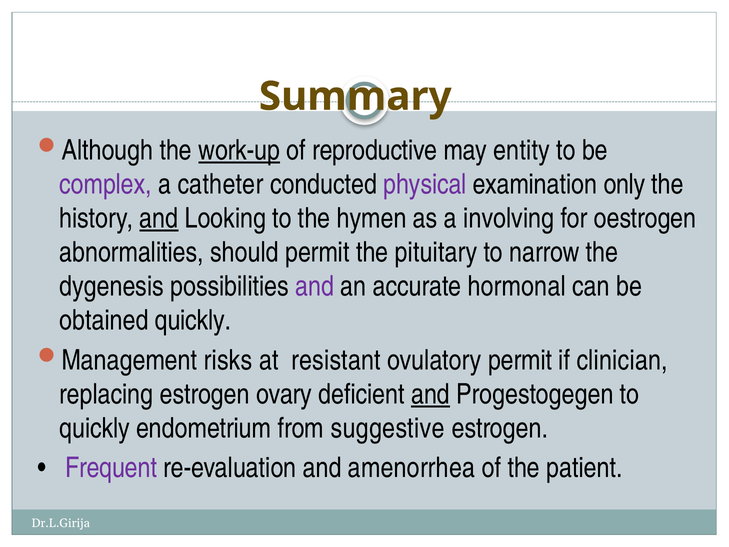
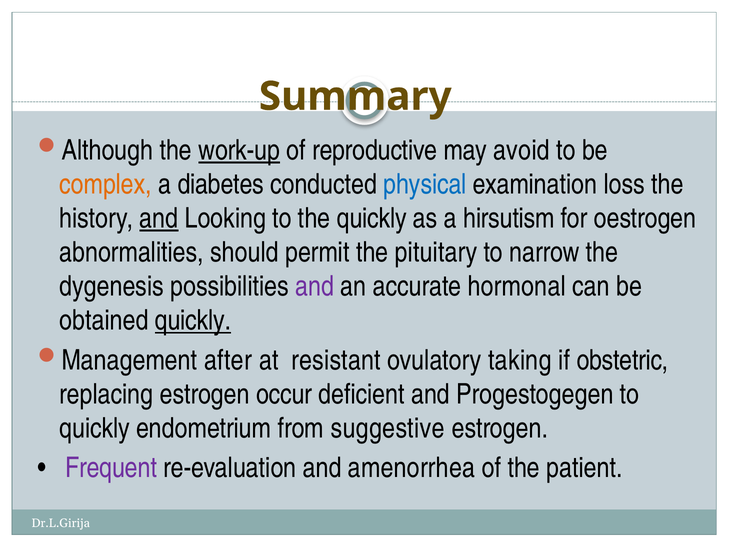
entity: entity -> avoid (522, 150)
complex colour: purple -> orange (106, 184)
catheter: catheter -> diabetes (221, 184)
physical colour: purple -> blue (425, 184)
only: only -> loss (624, 184)
the hymen: hymen -> quickly (372, 218)
involving: involving -> hirsutism (509, 218)
quickly underline: none -> present (193, 320)
risks: risks -> after (228, 360)
ovulatory permit: permit -> taking (520, 360)
clinician: clinician -> obstetric (622, 360)
ovary: ovary -> occur (284, 394)
and underline: present -> none (430, 394)
